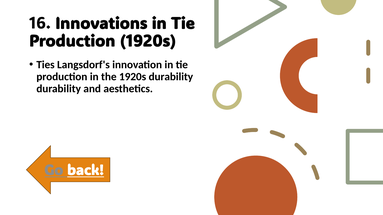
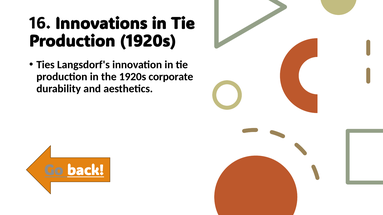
1920s durability: durability -> corporate (171, 77)
